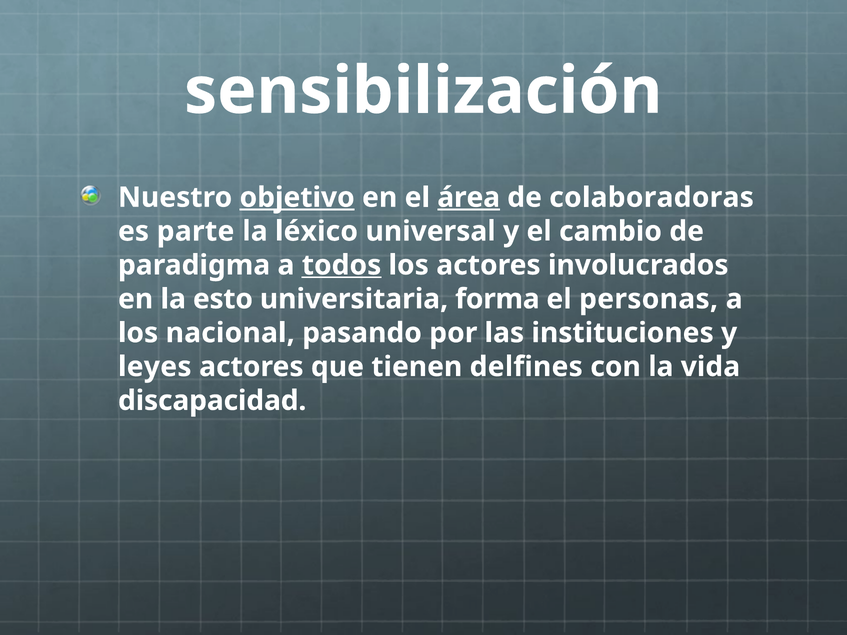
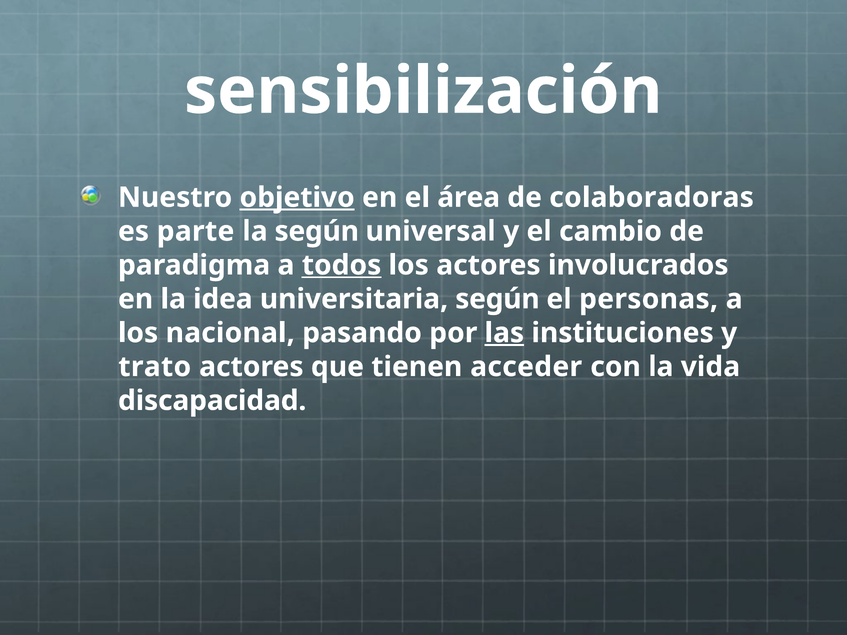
área underline: present -> none (469, 198)
la léxico: léxico -> según (317, 231)
esto: esto -> idea (223, 299)
universitaria forma: forma -> según (497, 299)
las underline: none -> present (504, 333)
leyes: leyes -> trato (155, 367)
delfines: delfines -> acceder (526, 367)
